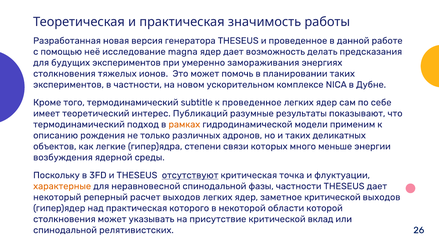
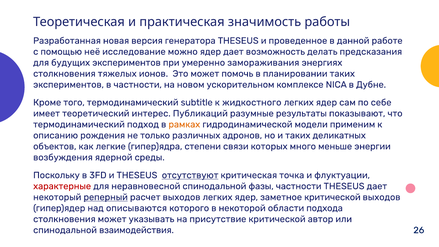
magna: magna -> можно (183, 52)
к проведенное: проведенное -> жидкостного (252, 102)
характерные colour: orange -> red (62, 186)
реперный underline: none -> present (106, 197)
над практическая: практическая -> описываются (136, 208)
которой: которой -> подхода (325, 208)
вклад: вклад -> автор (320, 219)
релятивистских: релятивистских -> взаимодействия (136, 230)
